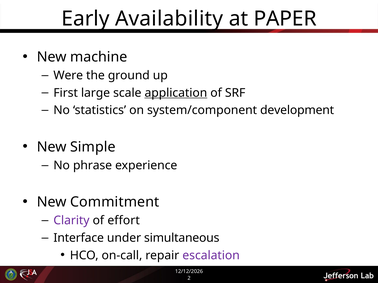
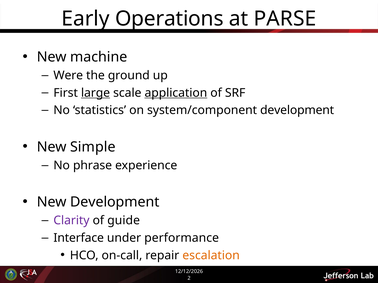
Availability: Availability -> Operations (169, 19)
PAPER: PAPER -> PARSE (285, 19)
large underline: none -> present (96, 93)
New Commitment: Commitment -> Development (115, 202)
effort: effort -> guide (124, 221)
simultaneous: simultaneous -> performance (182, 238)
escalation colour: purple -> orange (211, 256)
